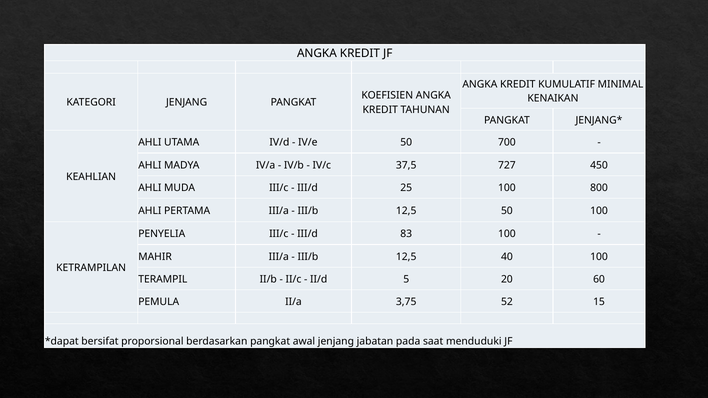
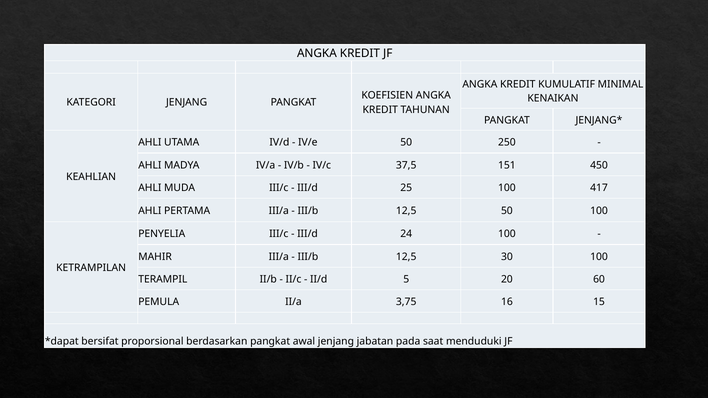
700: 700 -> 250 (507, 143)
727: 727 -> 151 (507, 165)
800: 800 -> 417 (599, 188)
83: 83 -> 24 (406, 234)
40: 40 -> 30 (507, 257)
52: 52 -> 16 (507, 302)
